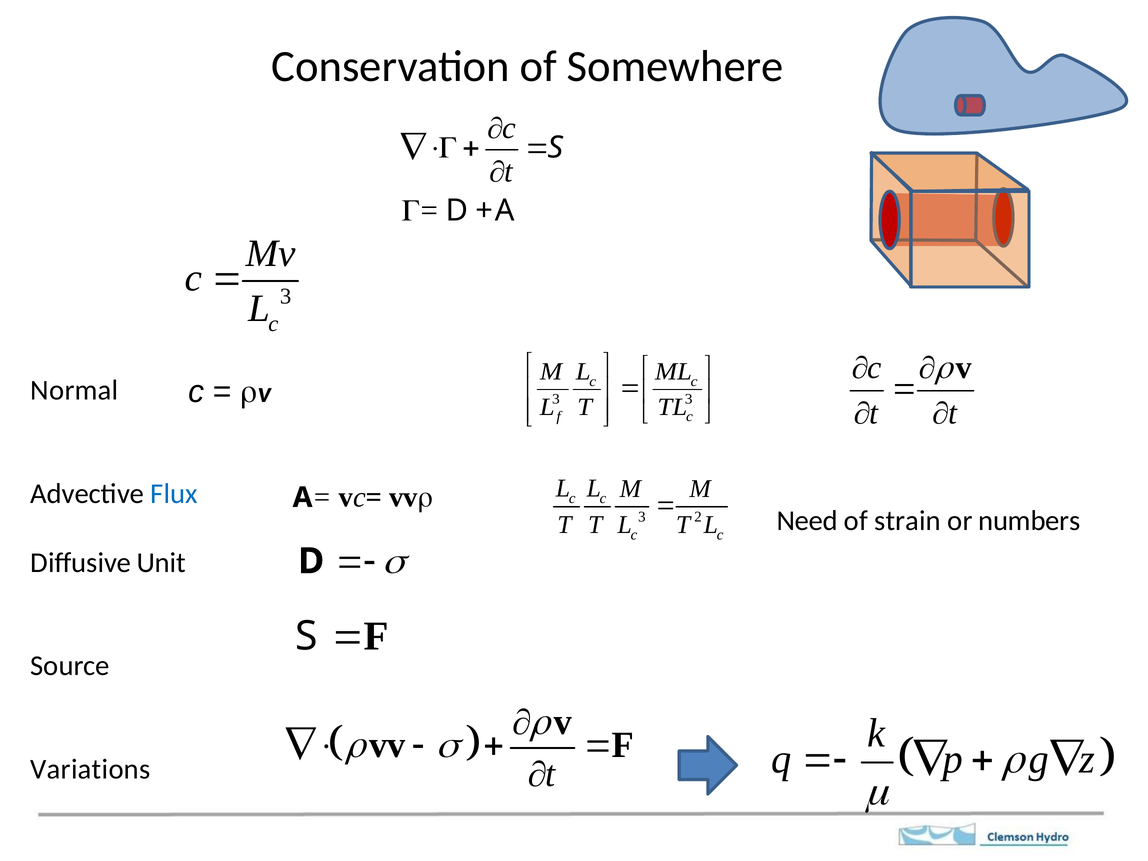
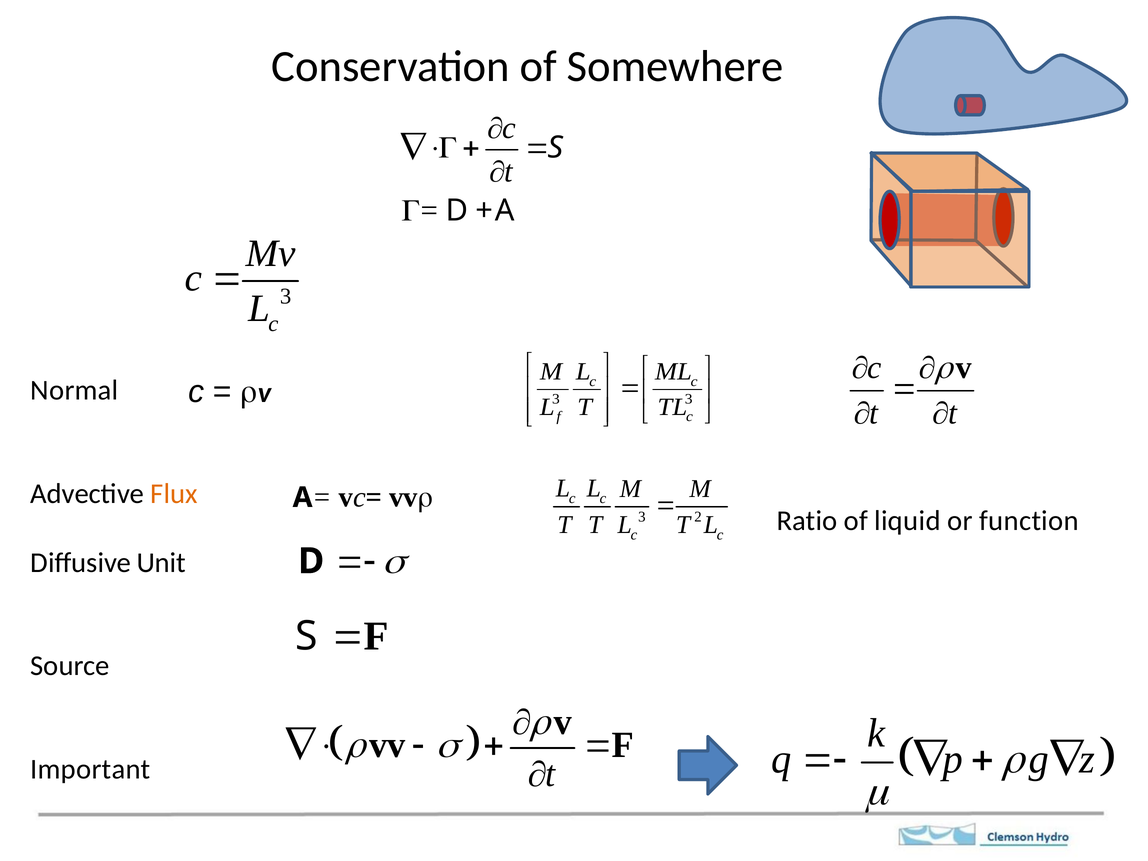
Flux colour: blue -> orange (174, 494)
Need: Need -> Ratio (807, 521)
strain: strain -> liquid (907, 521)
numbers: numbers -> function (1029, 521)
Variations: Variations -> Important (90, 769)
